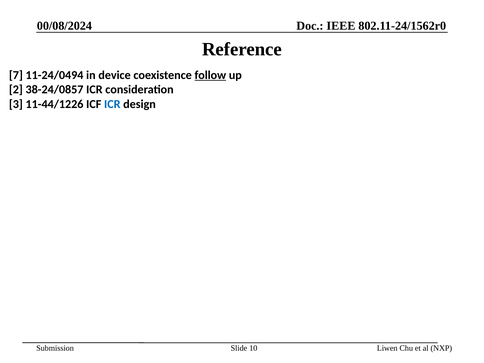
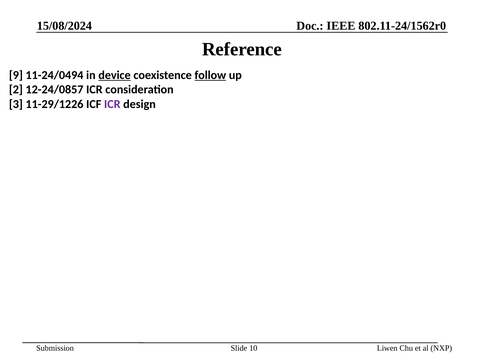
00/08/2024: 00/08/2024 -> 15/08/2024 (64, 26)
7: 7 -> 9 (16, 75)
device underline: none -> present (115, 75)
38-24/0857: 38-24/0857 -> 12-24/0857 (55, 90)
11-44/1226: 11-44/1226 -> 11-29/1226 (55, 104)
ICR colour: blue -> purple (112, 104)
